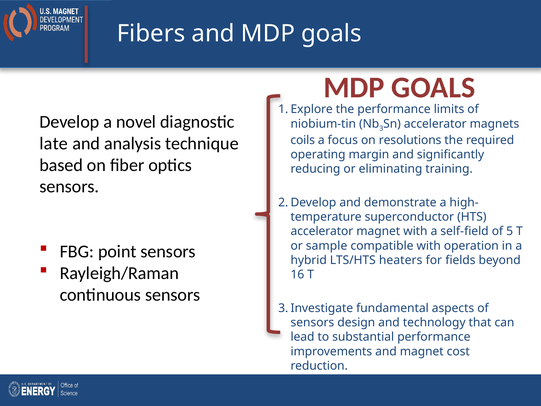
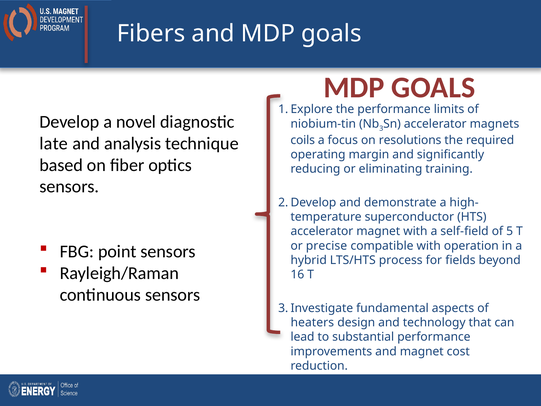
sample: sample -> precise (327, 246)
heaters: heaters -> process (401, 260)
sensors: sensors -> heaters (312, 322)
